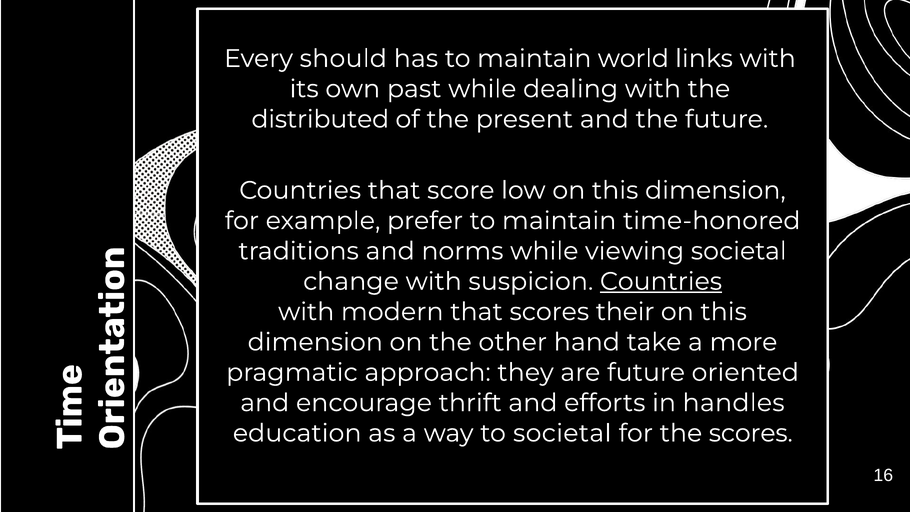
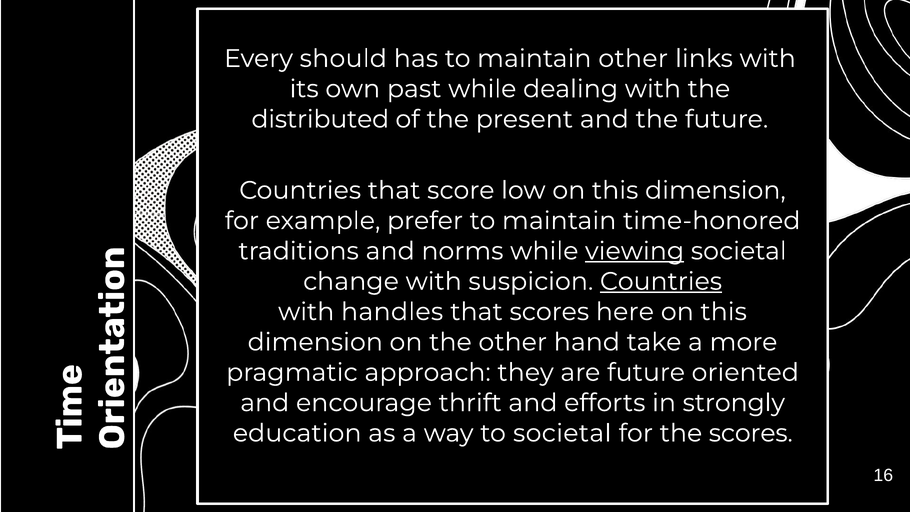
maintain world: world -> other (633, 59)
viewing underline: none -> present (635, 251)
modern: modern -> handles (392, 312)
their: their -> here (625, 312)
handles: handles -> strongly (734, 403)
